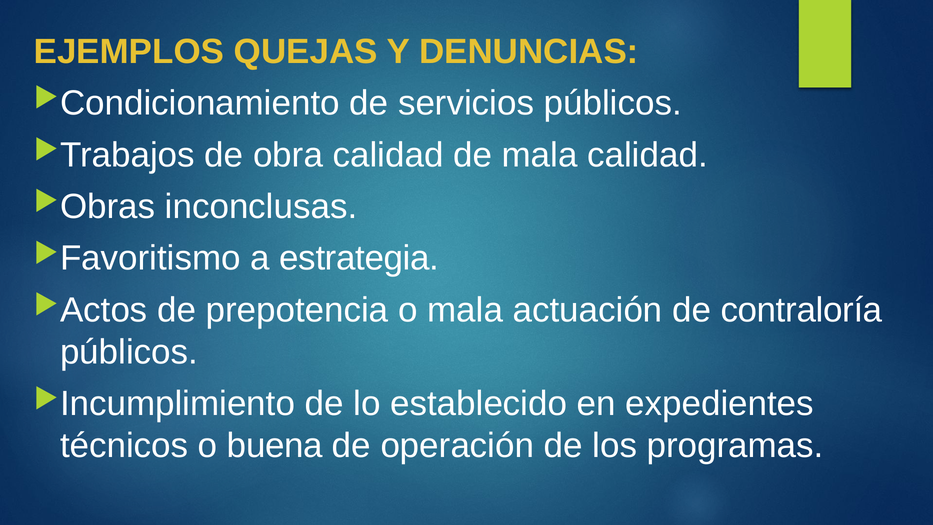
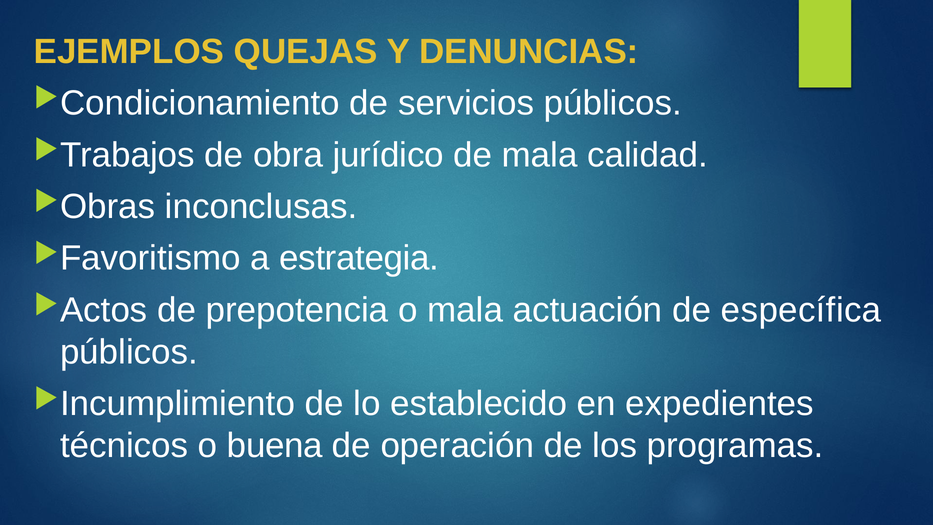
obra calidad: calidad -> jurídico (388, 155)
contraloría: contraloría -> específica (801, 310)
